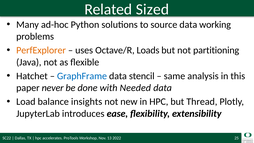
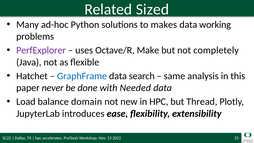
source: source -> makes (164, 25)
PerfExplorer colour: orange -> purple (41, 50)
Loads: Loads -> Make (148, 50)
partitioning: partitioning -> completely (216, 50)
stencil: stencil -> search (142, 76)
insights: insights -> domain (87, 102)
